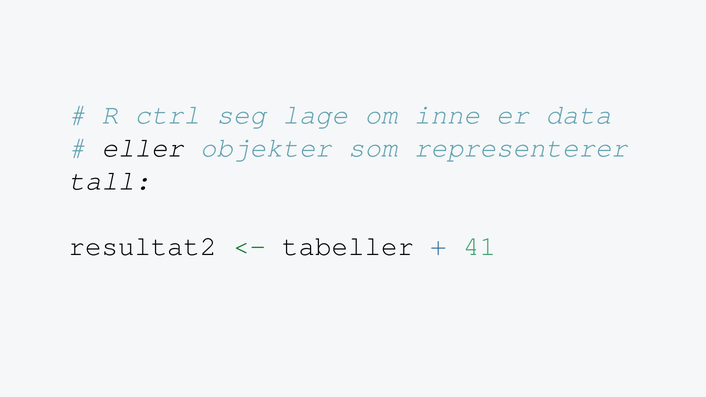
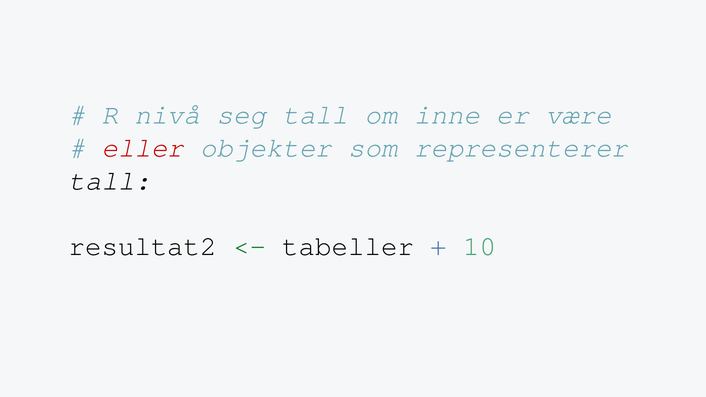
ctrl: ctrl -> nivå (167, 115)
seg lage: lage -> tall (315, 115)
data: data -> være (579, 115)
eller colour: black -> red (143, 148)
41: 41 -> 10 (480, 246)
